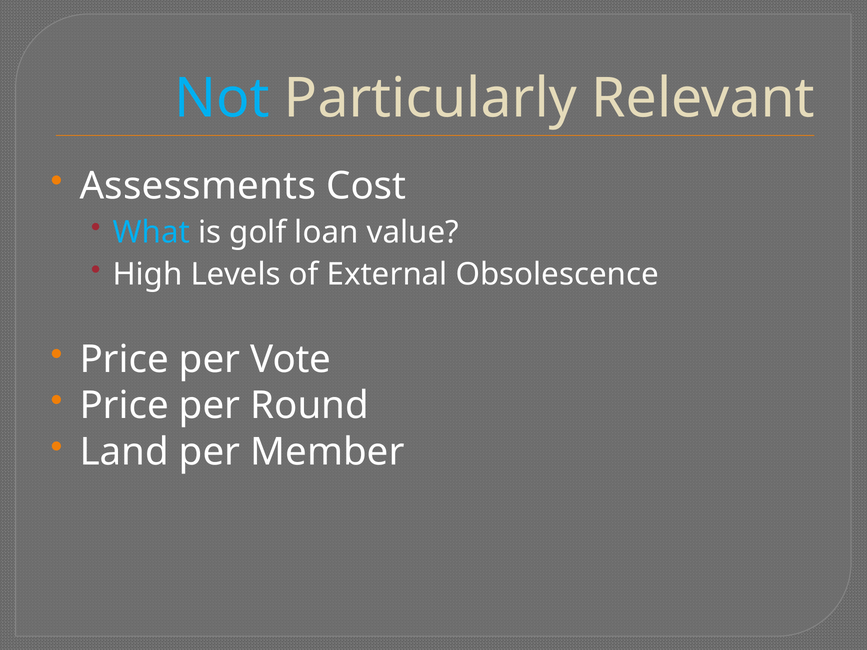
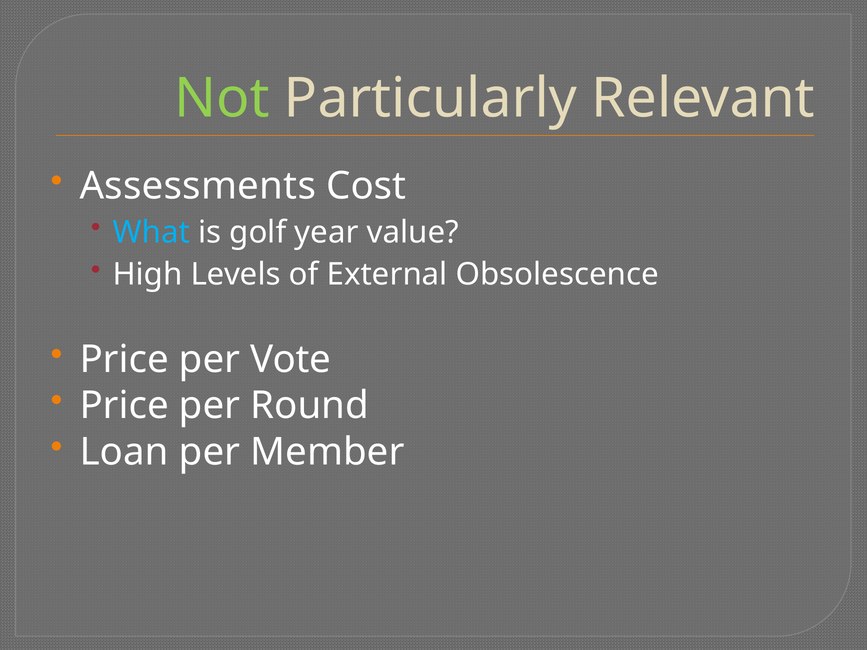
Not colour: light blue -> light green (222, 99)
loan: loan -> year (327, 232)
Land: Land -> Loan (124, 452)
